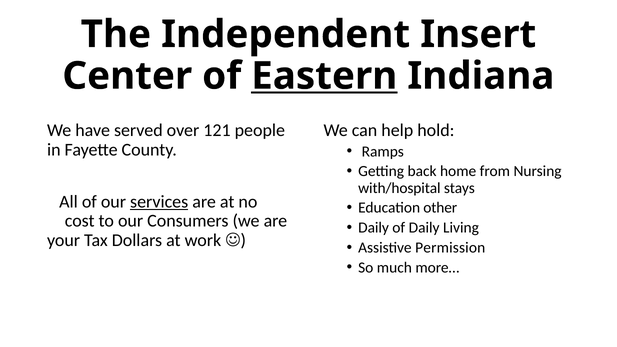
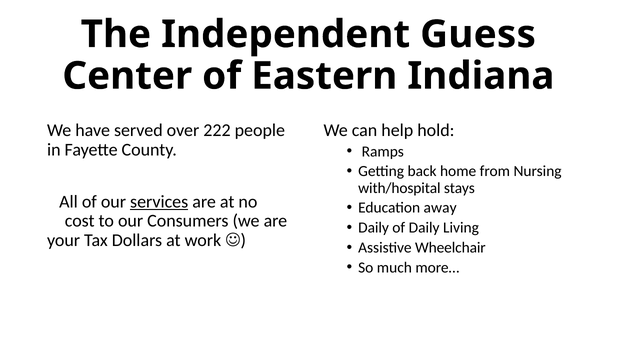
Insert: Insert -> Guess (478, 34)
Eastern underline: present -> none (324, 76)
121: 121 -> 222 (217, 130)
other: other -> away (440, 208)
Permission: Permission -> Wheelchair (450, 248)
